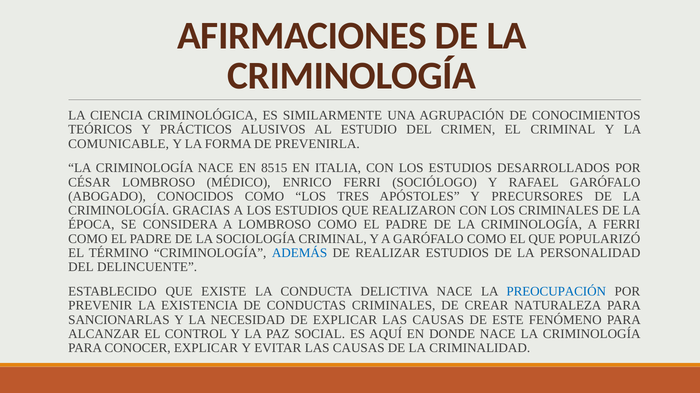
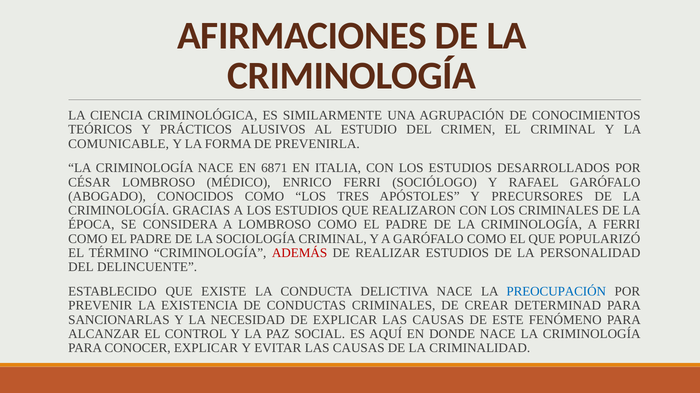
8515: 8515 -> 6871 (274, 168)
ADEMÁS colour: blue -> red (300, 253)
NATURALEZA: NATURALEZA -> DETERMINAD (558, 306)
